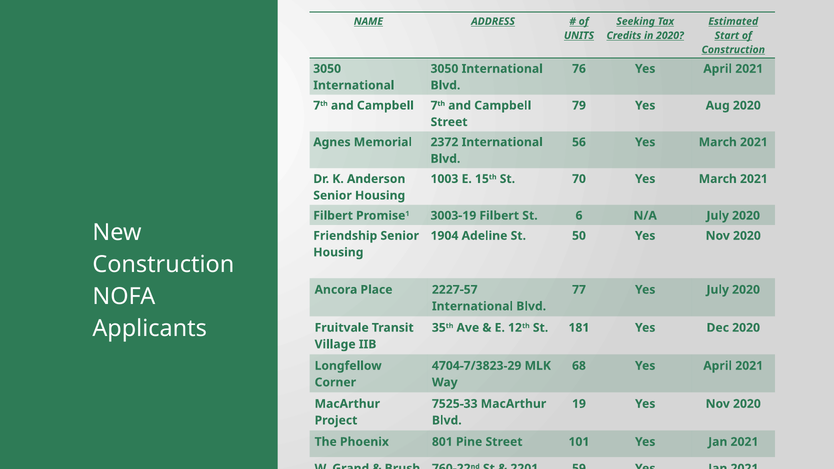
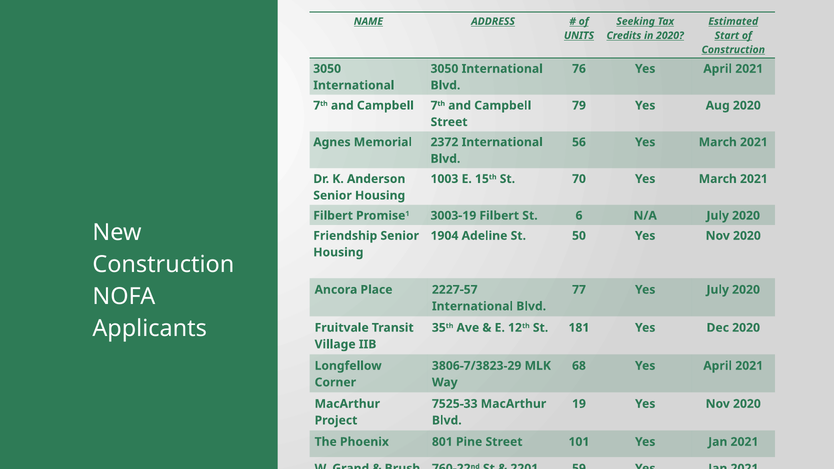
4704-7/3823-29: 4704-7/3823-29 -> 3806-7/3823-29 (477, 366)
